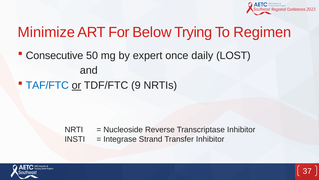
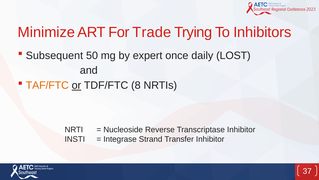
Below: Below -> Trade (152, 32)
Regimen: Regimen -> Inhibitors (262, 32)
Consecutive: Consecutive -> Subsequent (54, 55)
TAF/FTC colour: blue -> orange (47, 85)
9: 9 -> 8 (136, 85)
